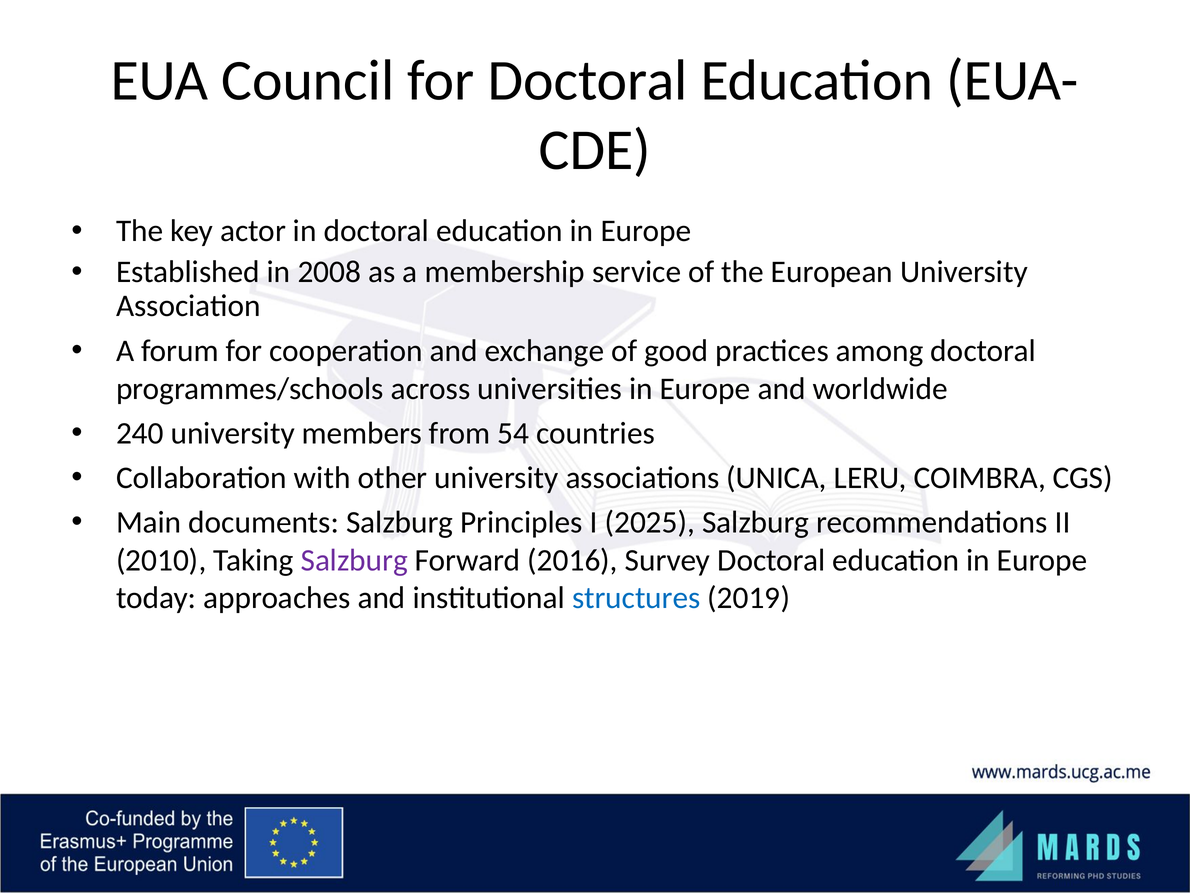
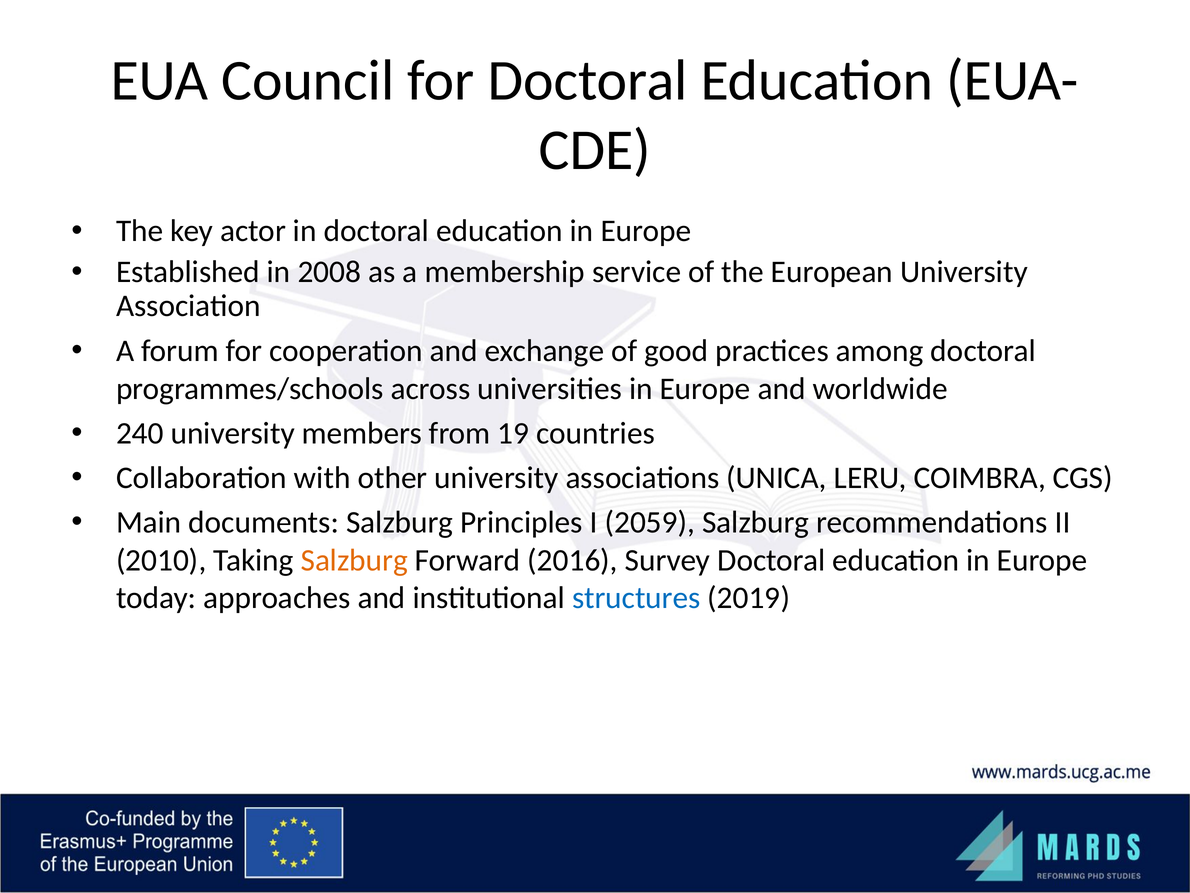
54: 54 -> 19 (513, 433)
2025: 2025 -> 2059 (650, 522)
Salzburg colour: purple -> orange (354, 560)
